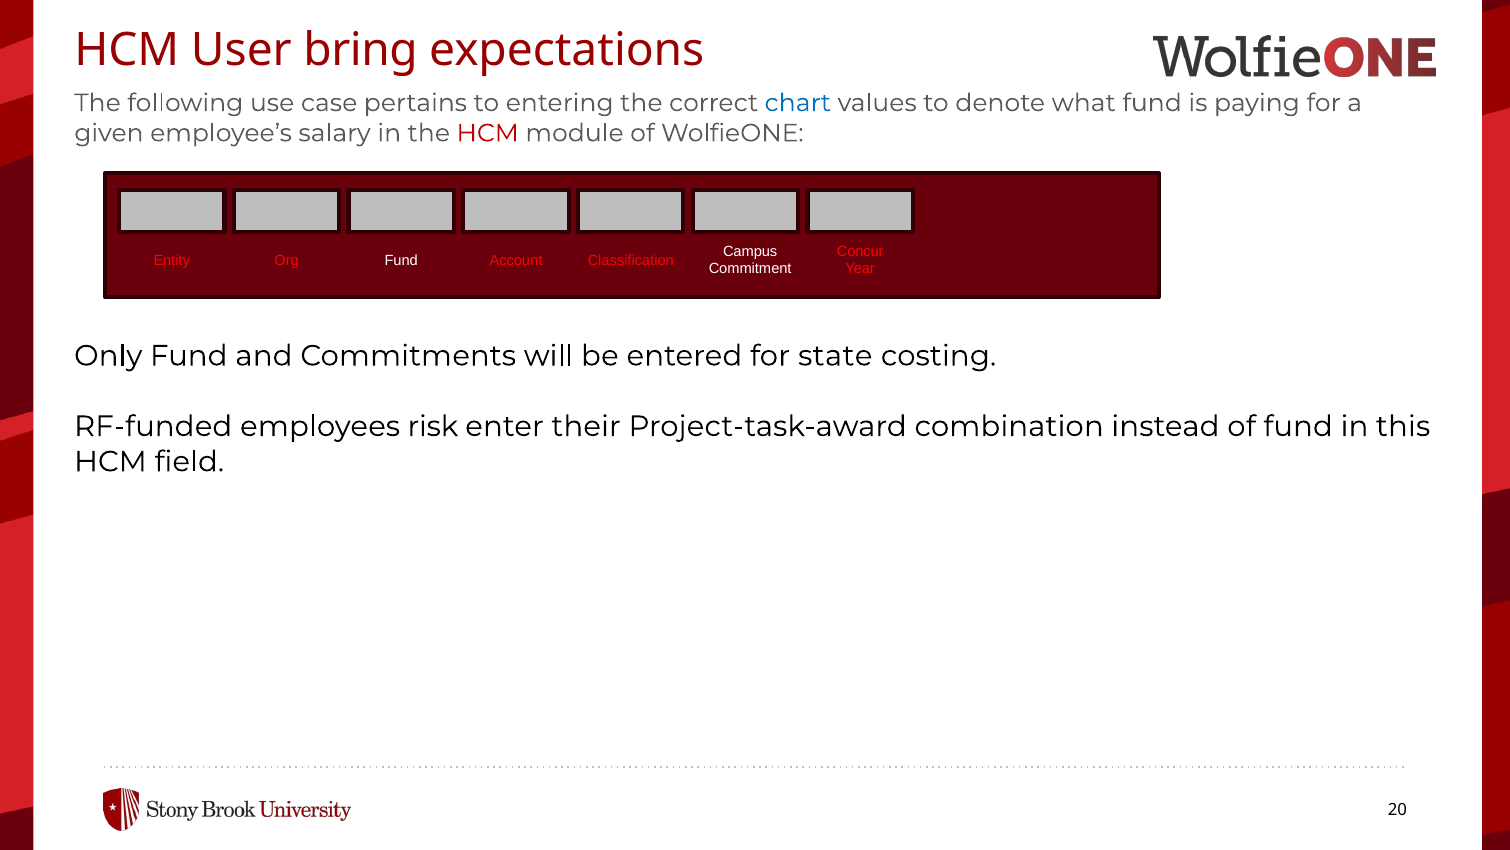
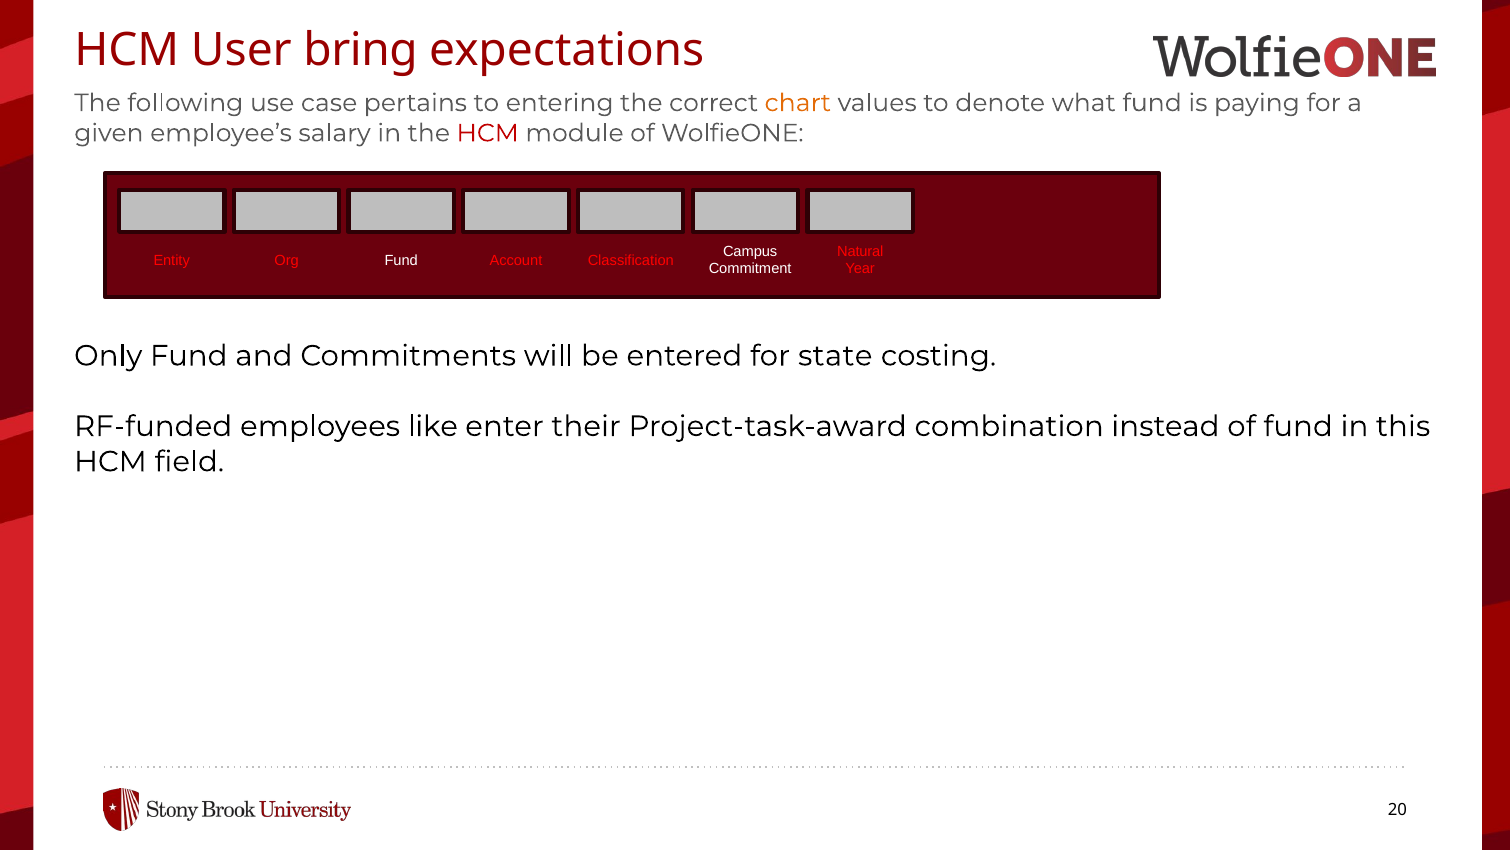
chart colour: blue -> orange (798, 103)
Concur: Concur -> Natural (860, 251)
risk: risk -> like (433, 426)
